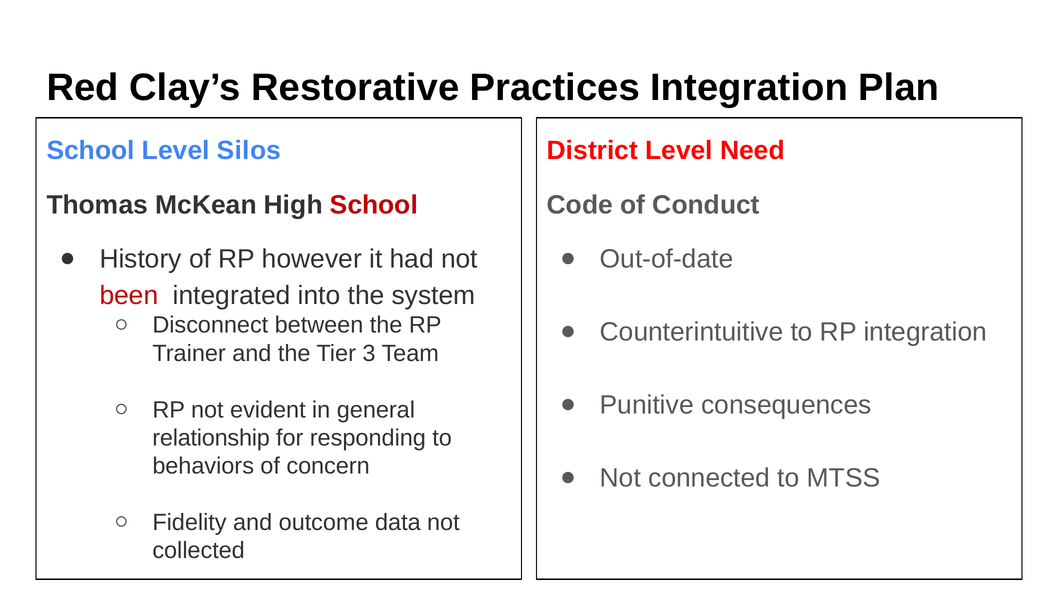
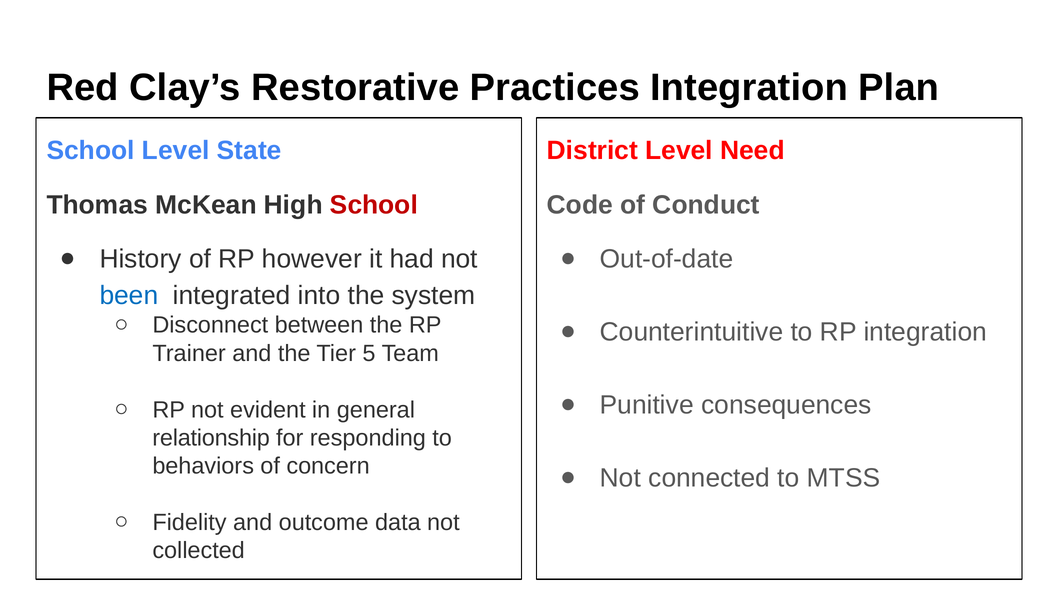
Silos: Silos -> State (249, 151)
been colour: red -> blue (129, 296)
3: 3 -> 5 (369, 353)
